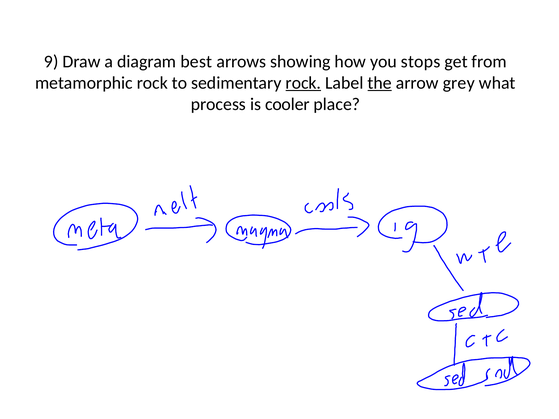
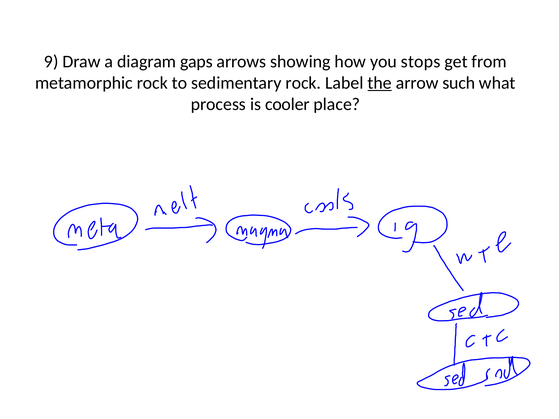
best: best -> gaps (196, 61)
rock underline: present -> none (303, 83)
grey: grey -> such (459, 83)
